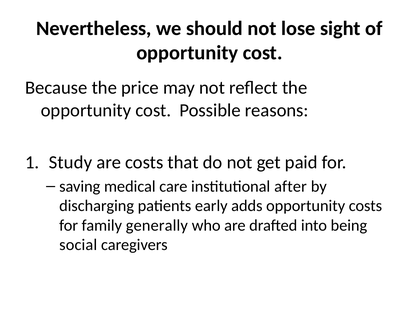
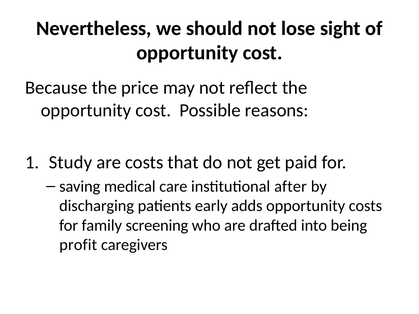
generally: generally -> screening (157, 226)
social: social -> profit (78, 245)
